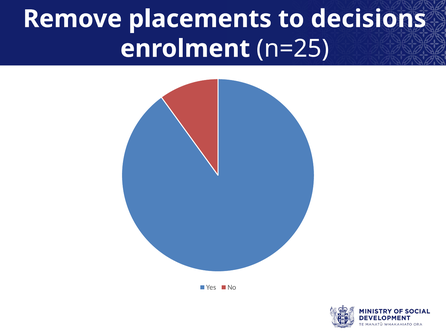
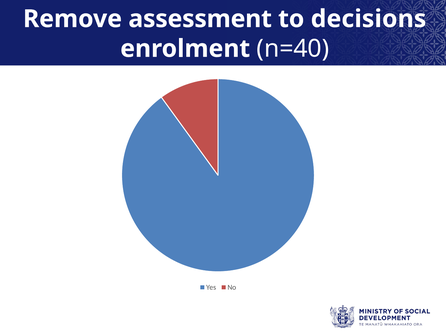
placements: placements -> assessment (200, 19)
n=25: n=25 -> n=40 (293, 49)
